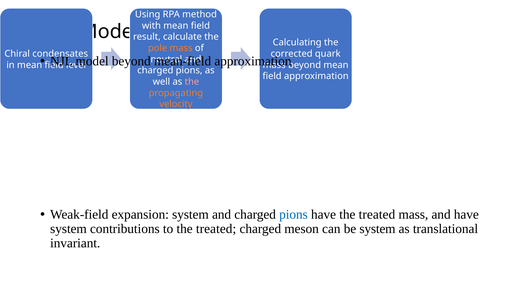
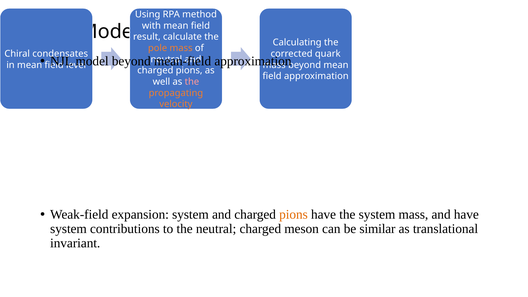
pions colour: blue -> orange (293, 215)
have the treated: treated -> system (377, 215)
to the treated: treated -> neutral (216, 229)
be system: system -> similar (377, 229)
